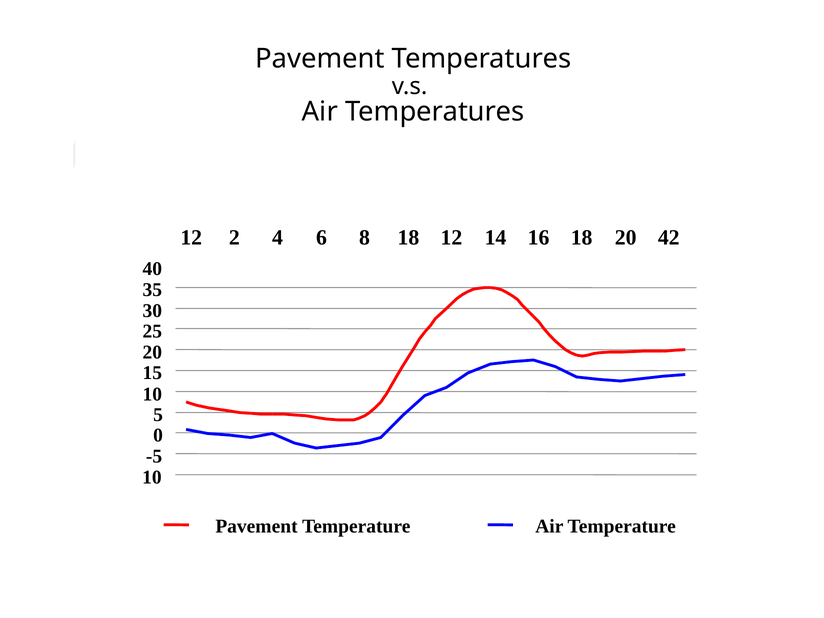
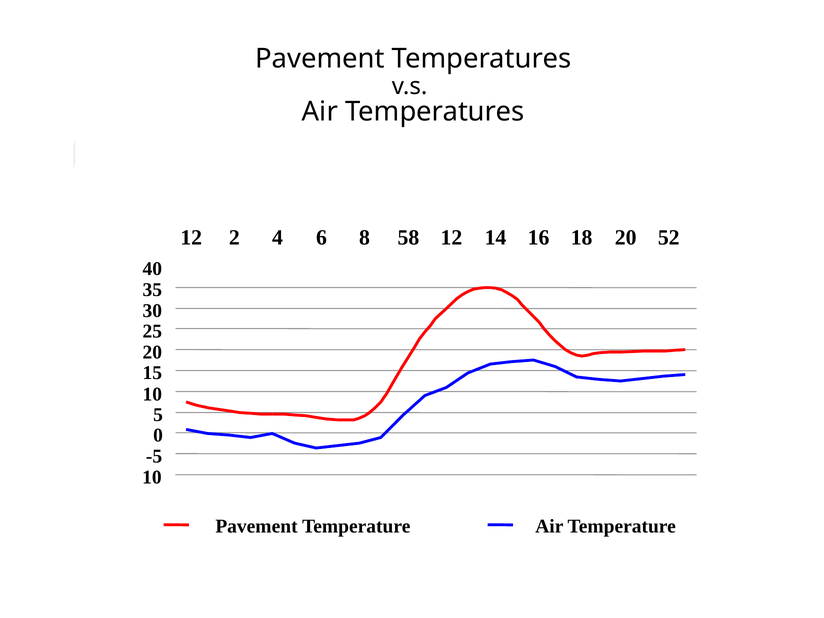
8 18: 18 -> 58 (408, 237)
42: 42 -> 52 (669, 237)
